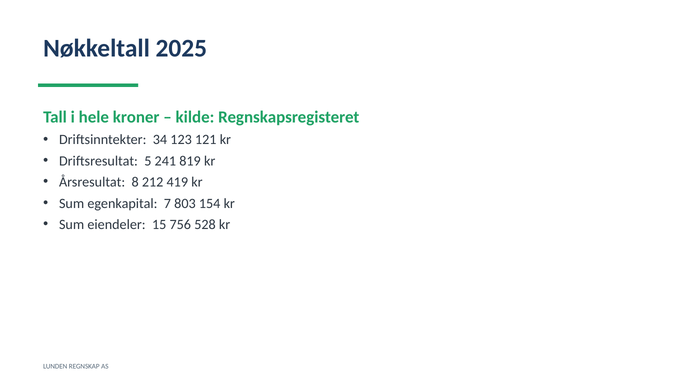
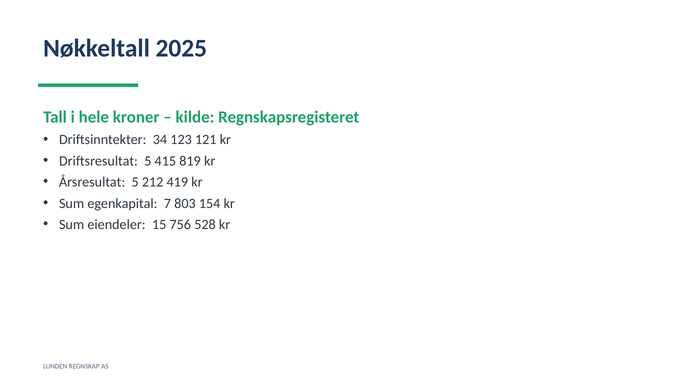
241: 241 -> 415 (165, 161)
Årsresultat 8: 8 -> 5 (135, 182)
